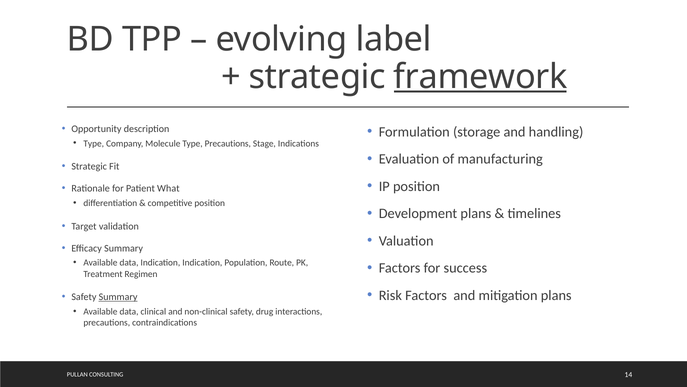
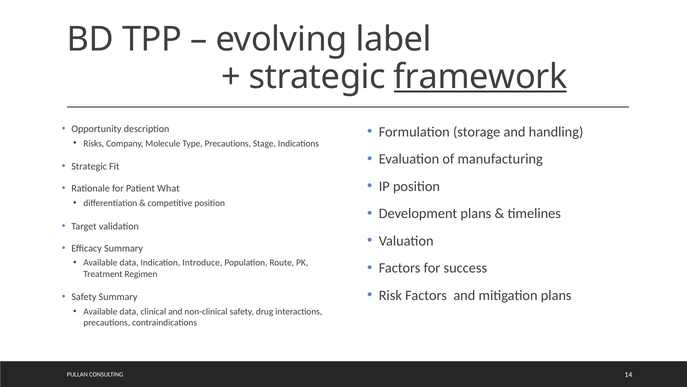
Type: Type -> Risks (94, 143)
Indication Indication: Indication -> Introduce (202, 262)
Summary underline: present -> none (118, 297)
